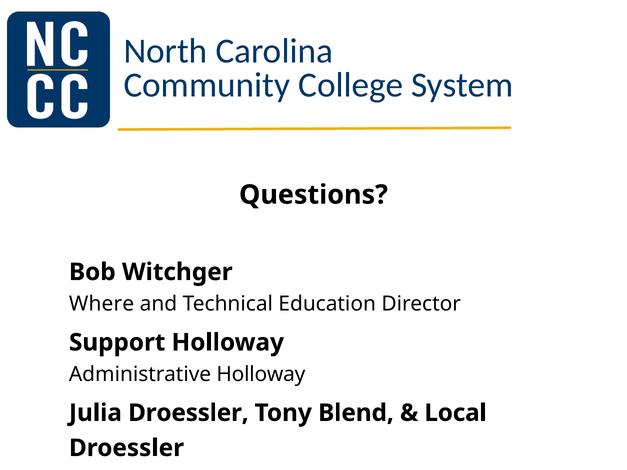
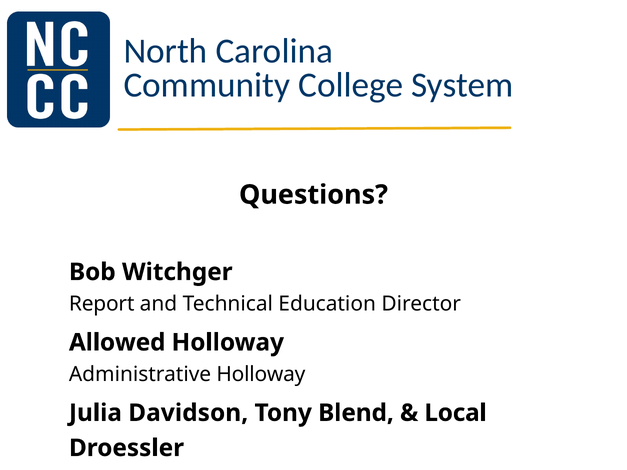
Where: Where -> Report (102, 304)
Support: Support -> Allowed (117, 343)
Julia Droessler: Droessler -> Davidson (188, 413)
